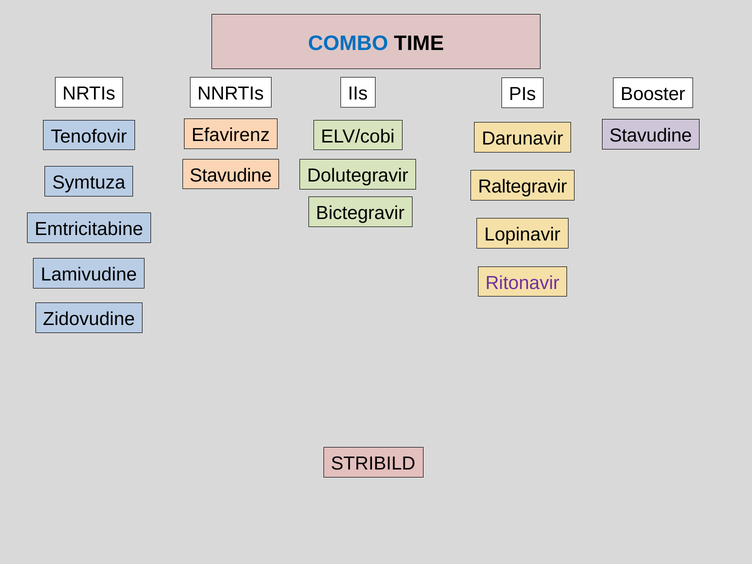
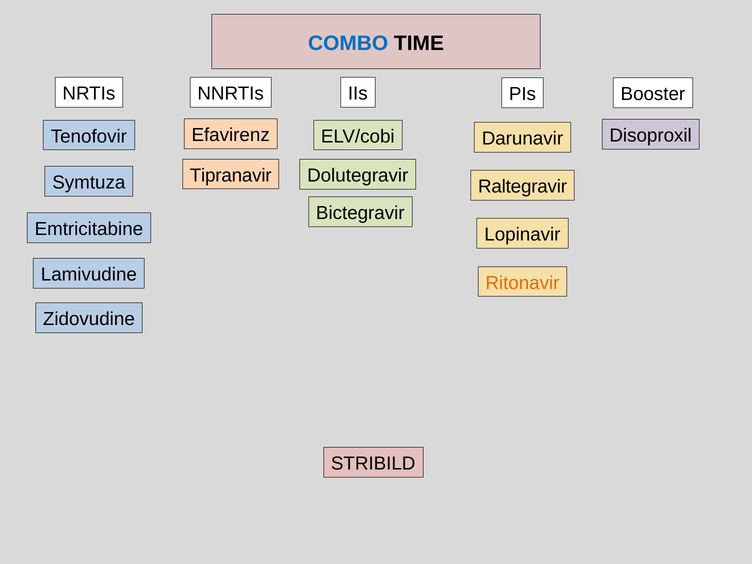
Stavudine: Stavudine -> Disoproxil (651, 136)
Stavudine: Stavudine -> Tipranavir (231, 175)
Ritonavir colour: purple -> orange (522, 283)
